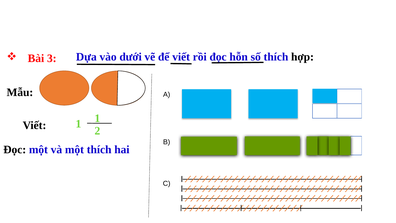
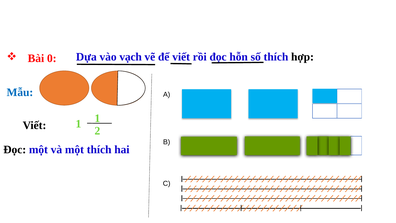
3: 3 -> 0 (52, 58)
dưới: dưới -> vạch (131, 57)
Mẫu colour: black -> blue (20, 92)
